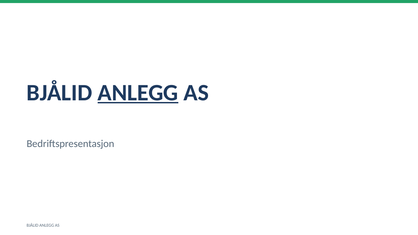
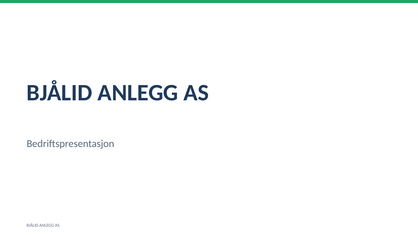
ANLEGG underline: present -> none (138, 93)
